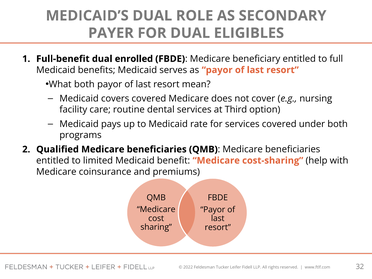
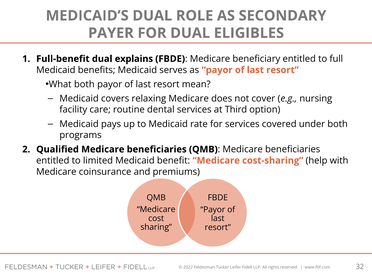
enrolled: enrolled -> explains (134, 59)
covers covered: covered -> relaxing (149, 99)
